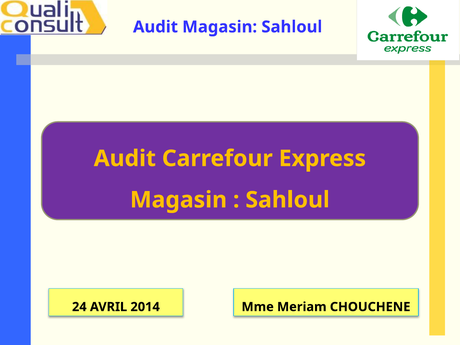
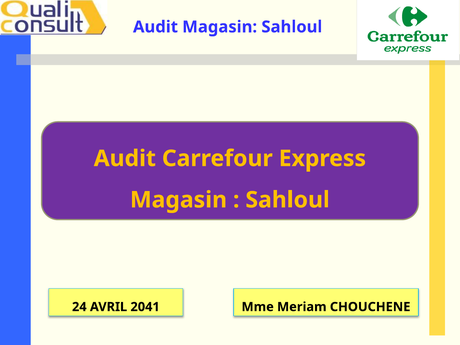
2014: 2014 -> 2041 (145, 307)
